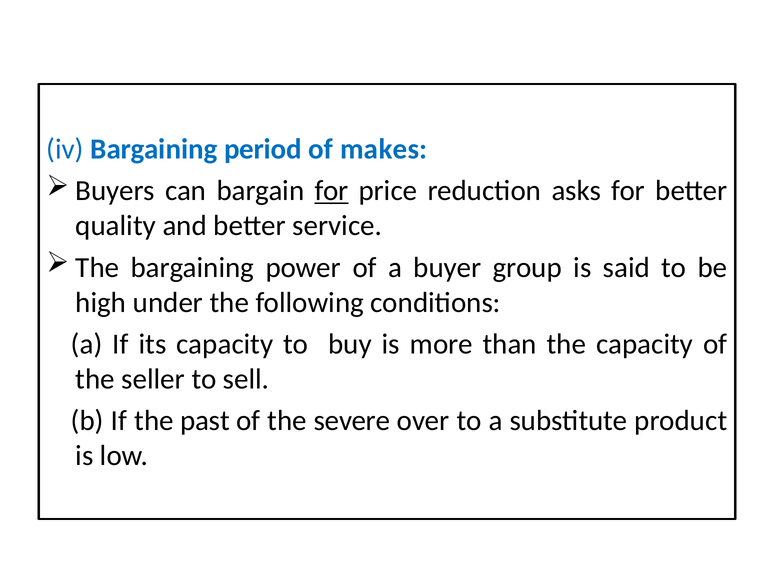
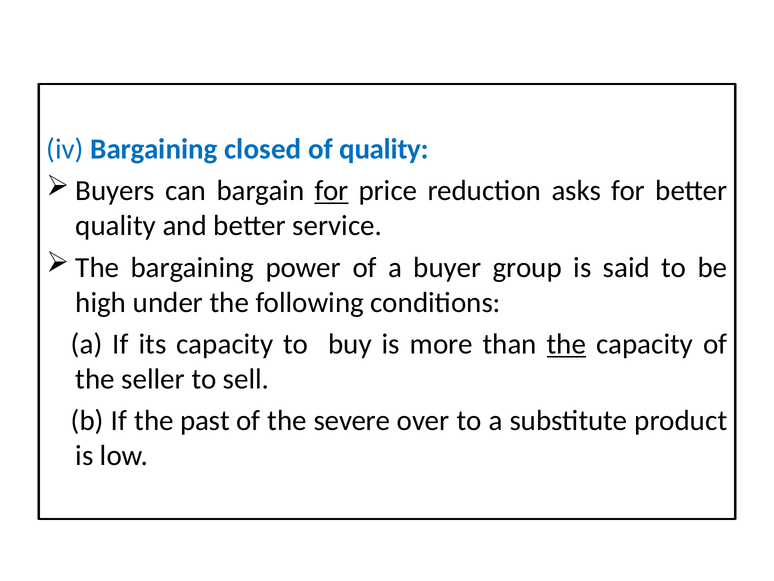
period: period -> closed (263, 149)
of makes: makes -> quality (384, 149)
the underline: none -> present (566, 344)
